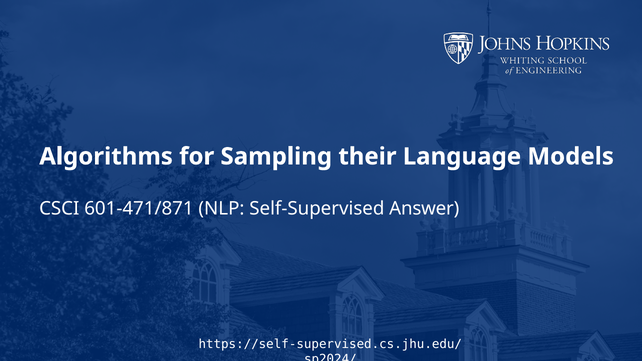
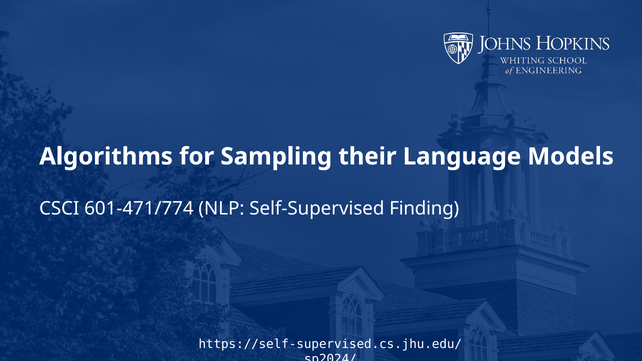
601-471/871: 601-471/871 -> 601-471/774 (139, 209)
Answer: Answer -> Finding (424, 209)
